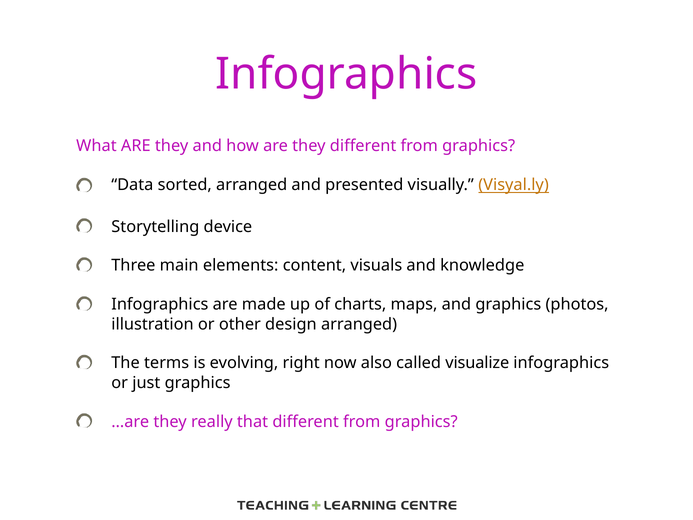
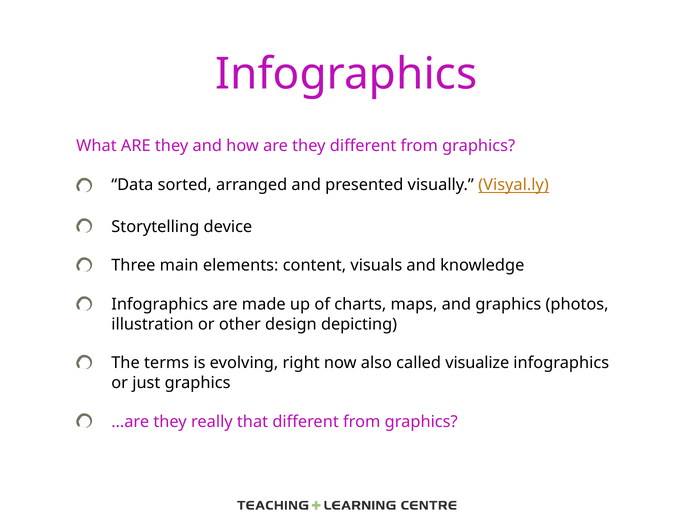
design arranged: arranged -> depicting (359, 324)
